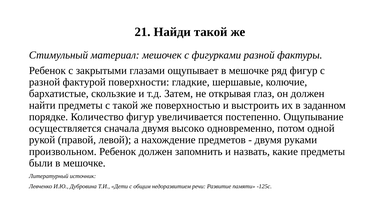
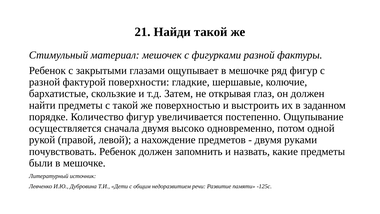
произвольном: произвольном -> почувствовать (63, 151)
